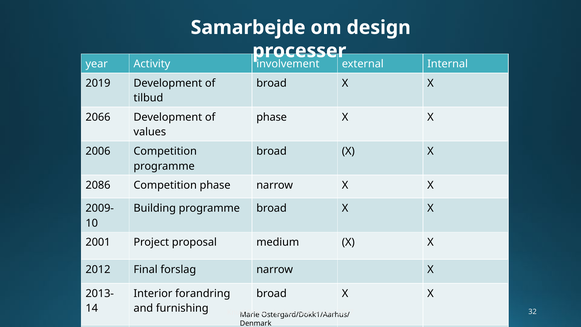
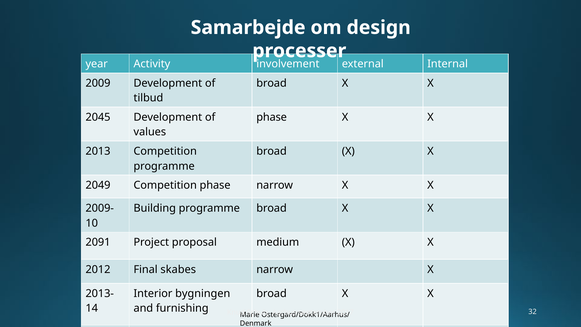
2019: 2019 -> 2009 (98, 83)
2066: 2066 -> 2045 (98, 117)
2006: 2006 -> 2013 (98, 151)
2086: 2086 -> 2049 (98, 185)
2001: 2001 -> 2091 (98, 242)
forslag: forslag -> skabes (178, 269)
forandring: forandring -> bygningen (203, 293)
